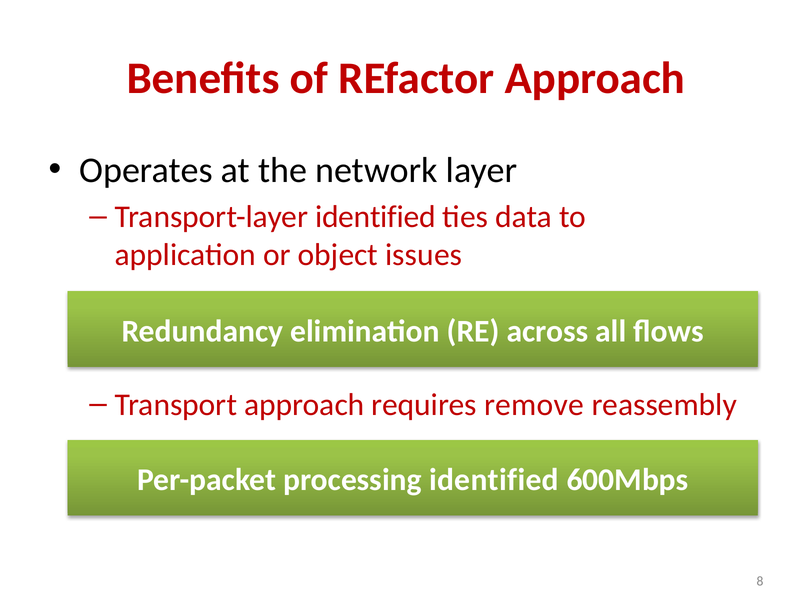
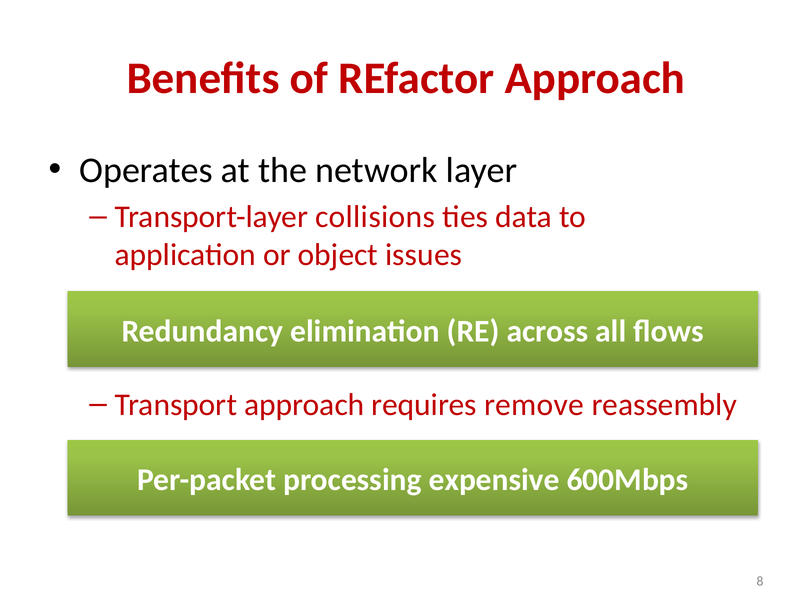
Transport-layer identified: identified -> collisions (375, 217)
processing identified: identified -> expensive (494, 480)
